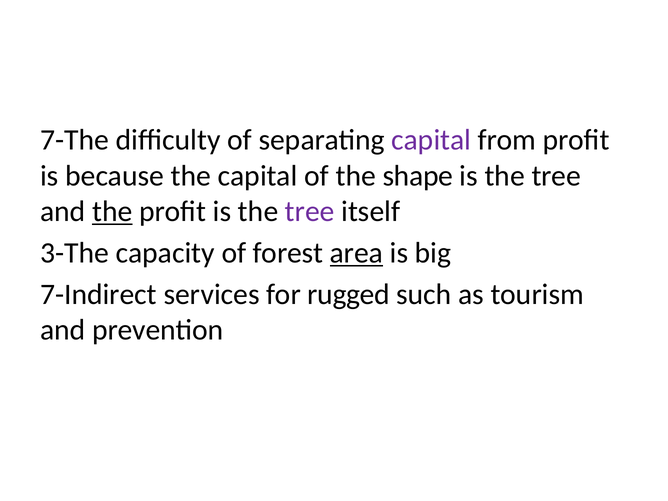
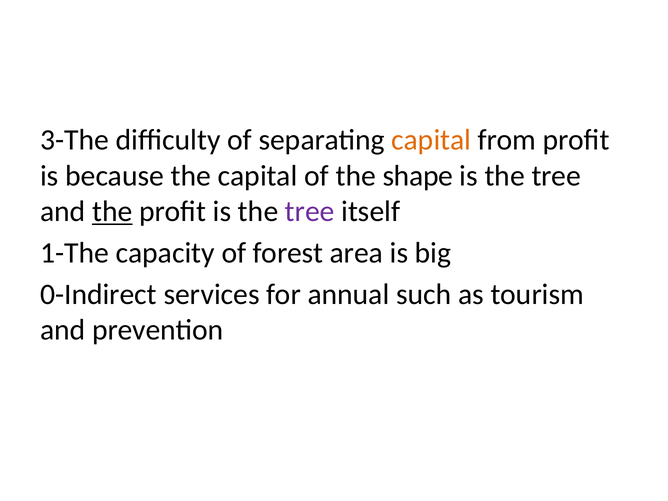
7-The: 7-The -> 3-The (75, 140)
capital colour: purple -> orange (431, 140)
3-The: 3-The -> 1-The (75, 253)
area underline: present -> none (356, 253)
7-Indirect: 7-Indirect -> 0-Indirect (98, 295)
rugged: rugged -> annual (349, 295)
